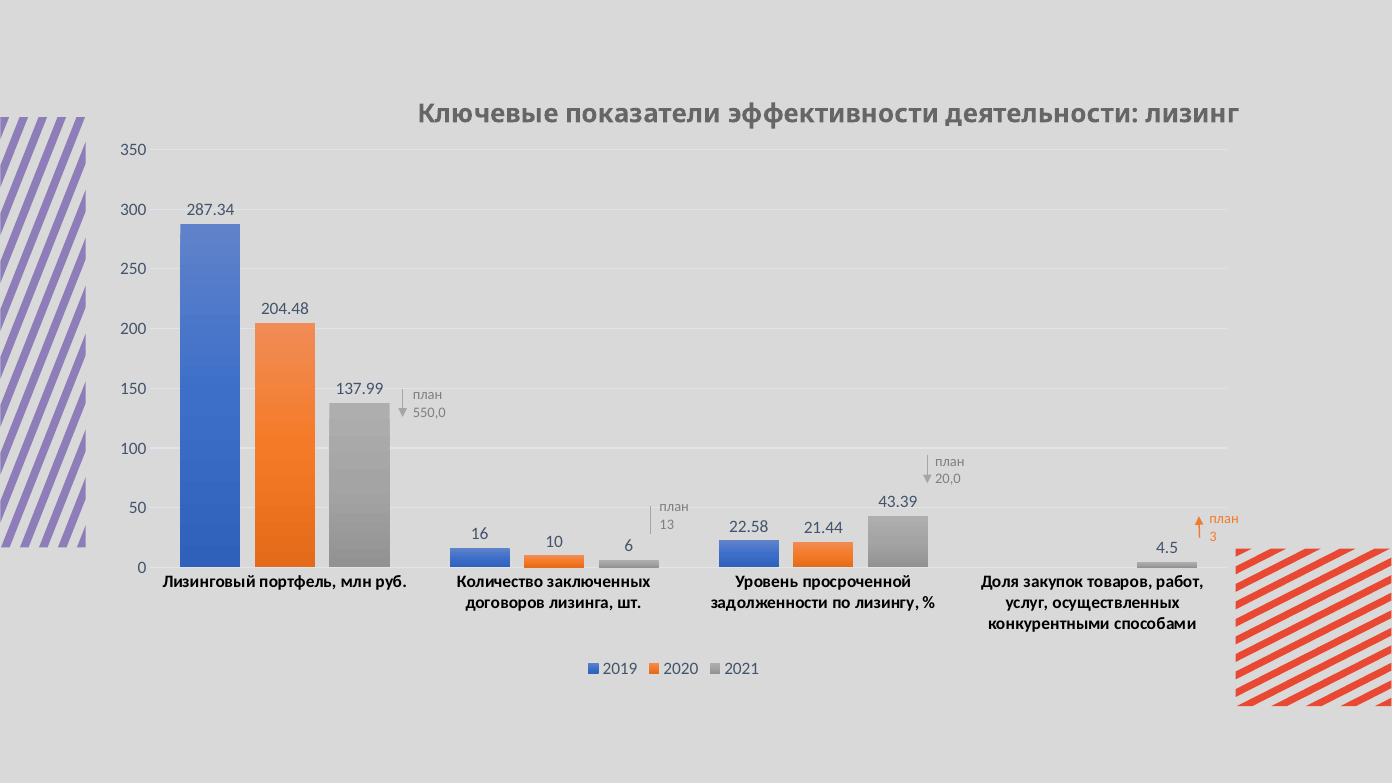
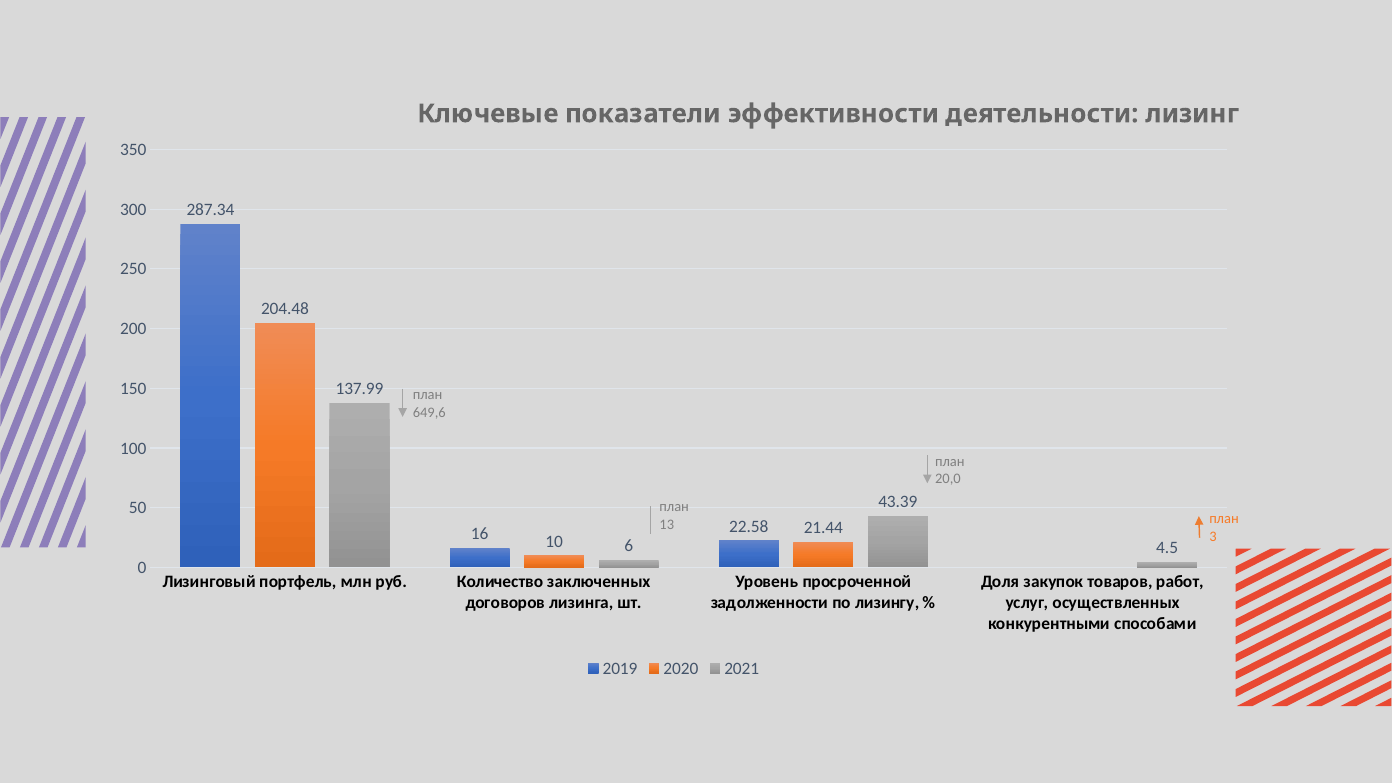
550,0: 550,0 -> 649,6 (429, 412)
